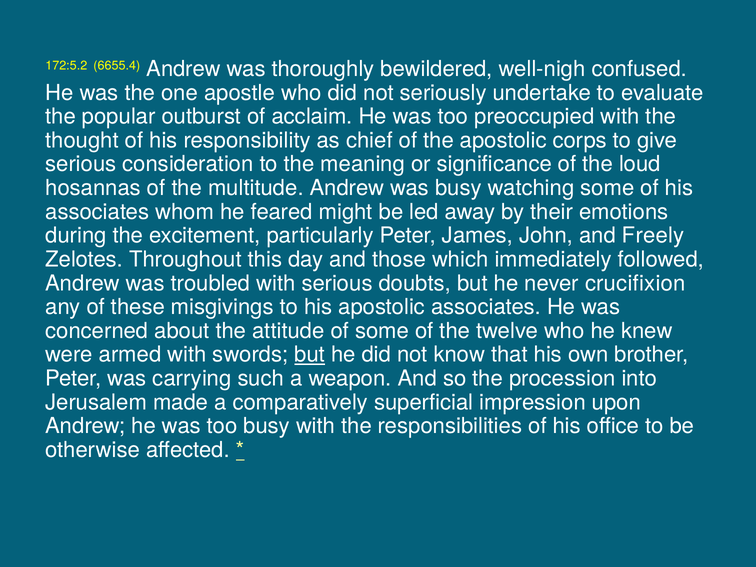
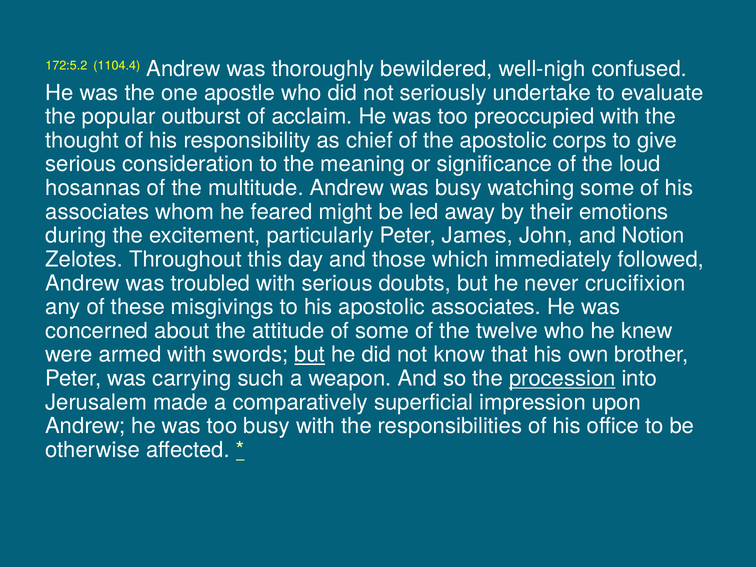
6655.4: 6655.4 -> 1104.4 (117, 66)
Freely: Freely -> Notion (653, 236)
procession underline: none -> present (562, 378)
